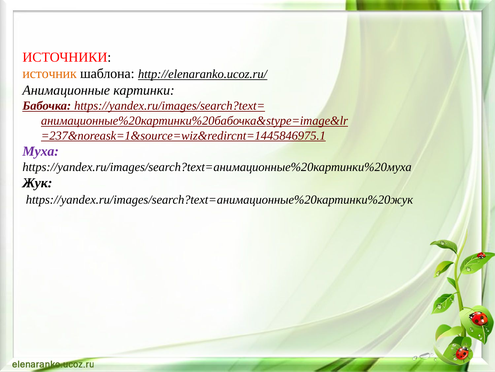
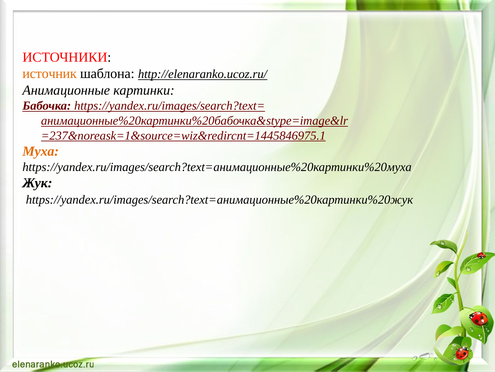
Муха colour: purple -> orange (41, 151)
